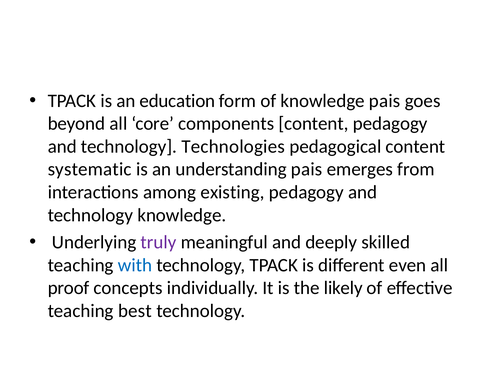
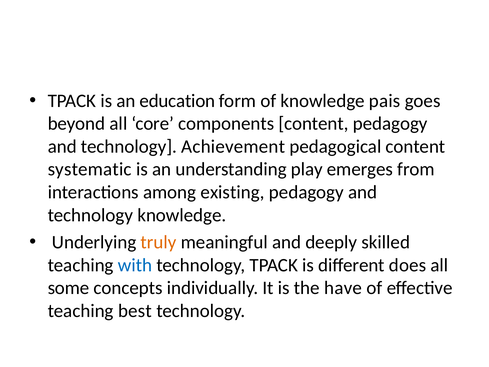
Technologies: Technologies -> Achievement (233, 146)
understanding pais: pais -> play (307, 169)
truly colour: purple -> orange (158, 242)
even: even -> does (408, 265)
proof: proof -> some (69, 288)
likely: likely -> have (343, 288)
